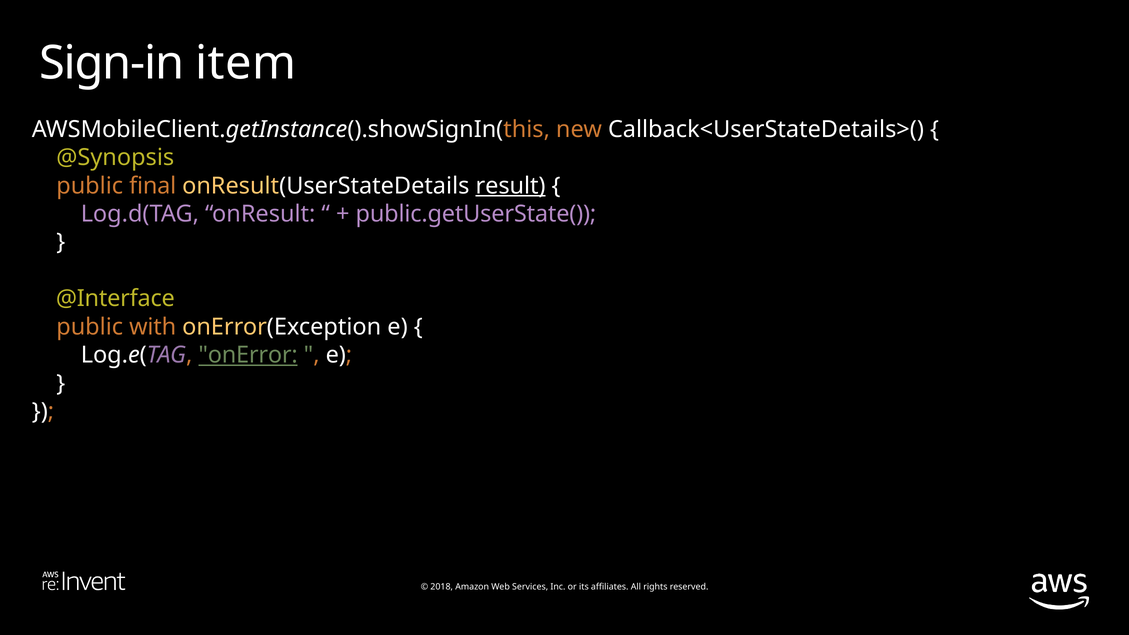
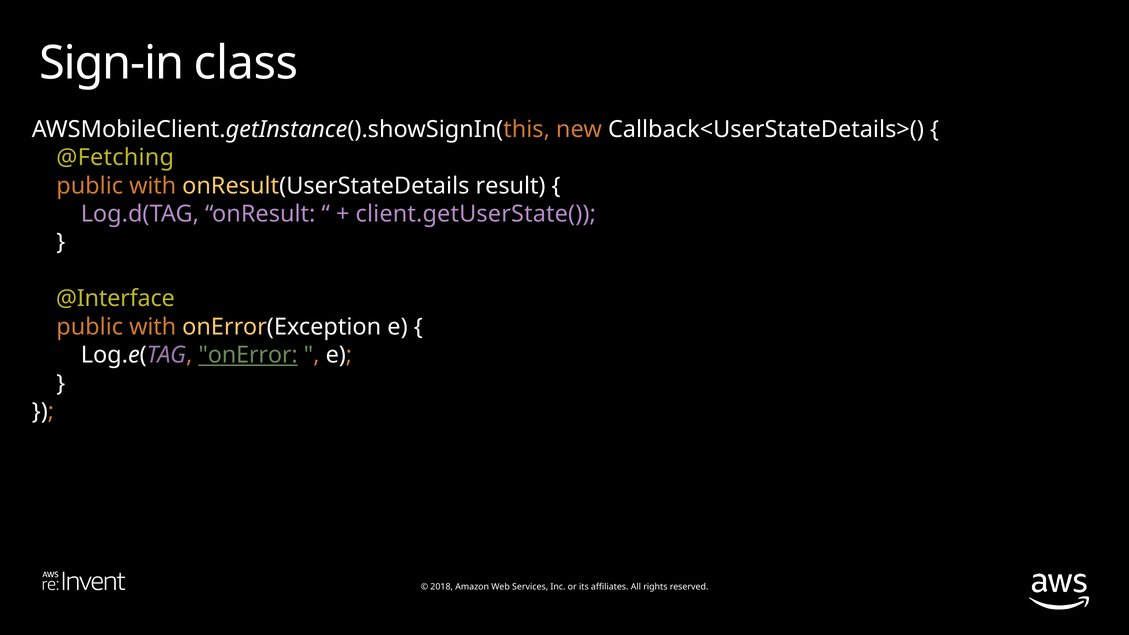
item: item -> class (246, 63)
@Synopsis: @Synopsis -> @Fetching (115, 158)
final: final -> with (153, 186)
result underline: present -> none (511, 186)
public.getUserState(: public.getUserState( -> client.getUserState( (476, 214)
